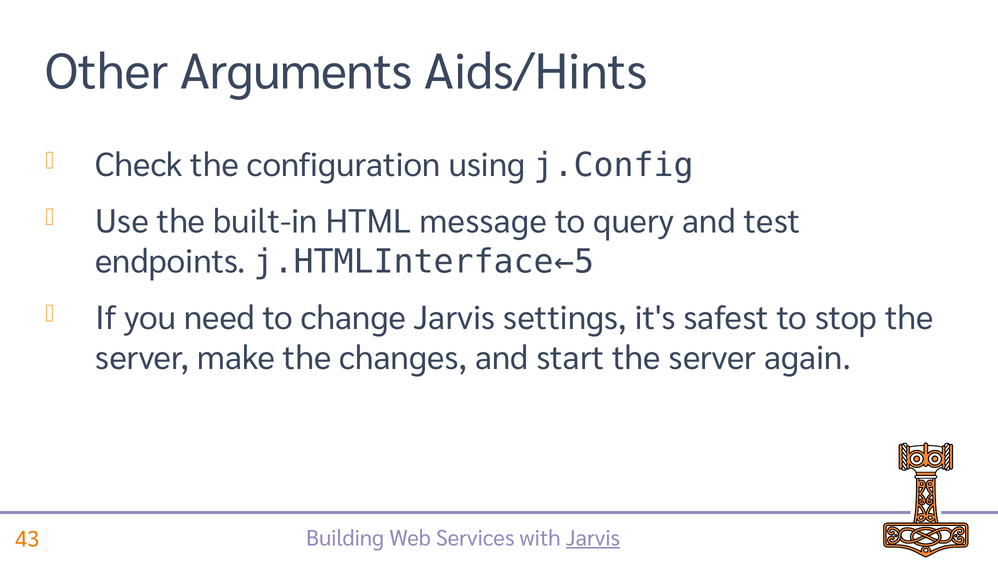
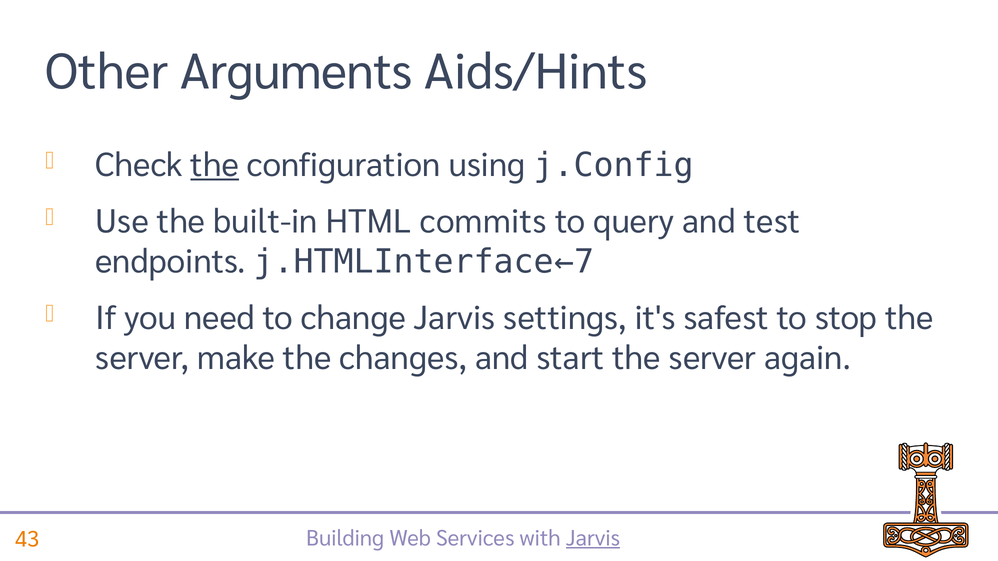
the underline: none -> present (215, 165)
message: message -> commits (483, 222)
j.HTMLInterface←5: j.HTMLInterface←5 -> j.HTMLInterface←7 (424, 262)
